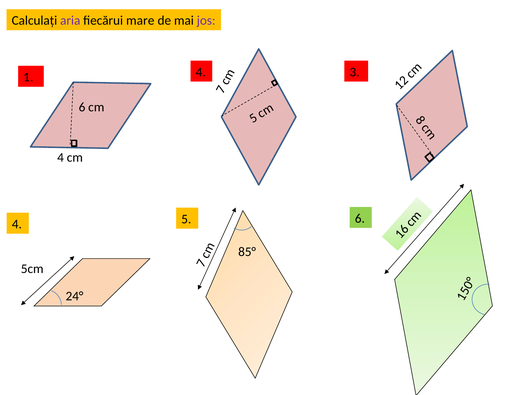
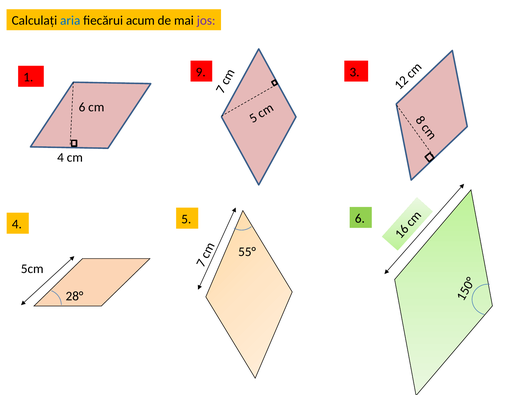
aria colour: purple -> blue (70, 21)
mare: mare -> acum (140, 21)
1 4: 4 -> 9 (201, 72)
85°: 85° -> 55° (247, 251)
24°: 24° -> 28° (74, 296)
